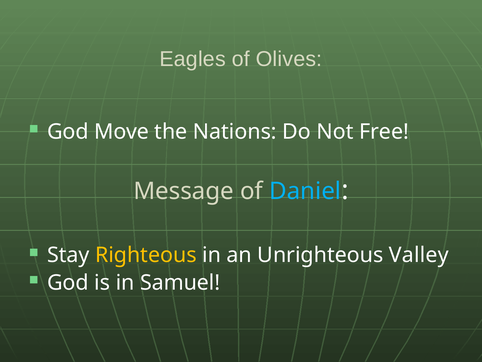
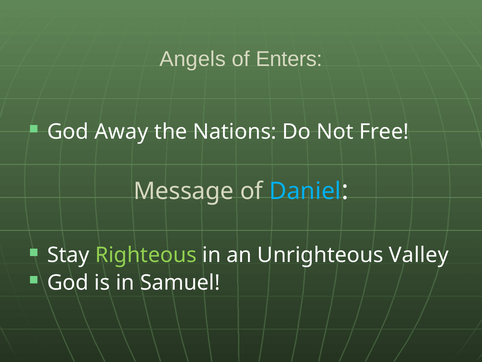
Eagles: Eagles -> Angels (193, 59)
Olives: Olives -> Enters (289, 59)
Move: Move -> Away (121, 131)
Righteous colour: yellow -> light green (146, 255)
